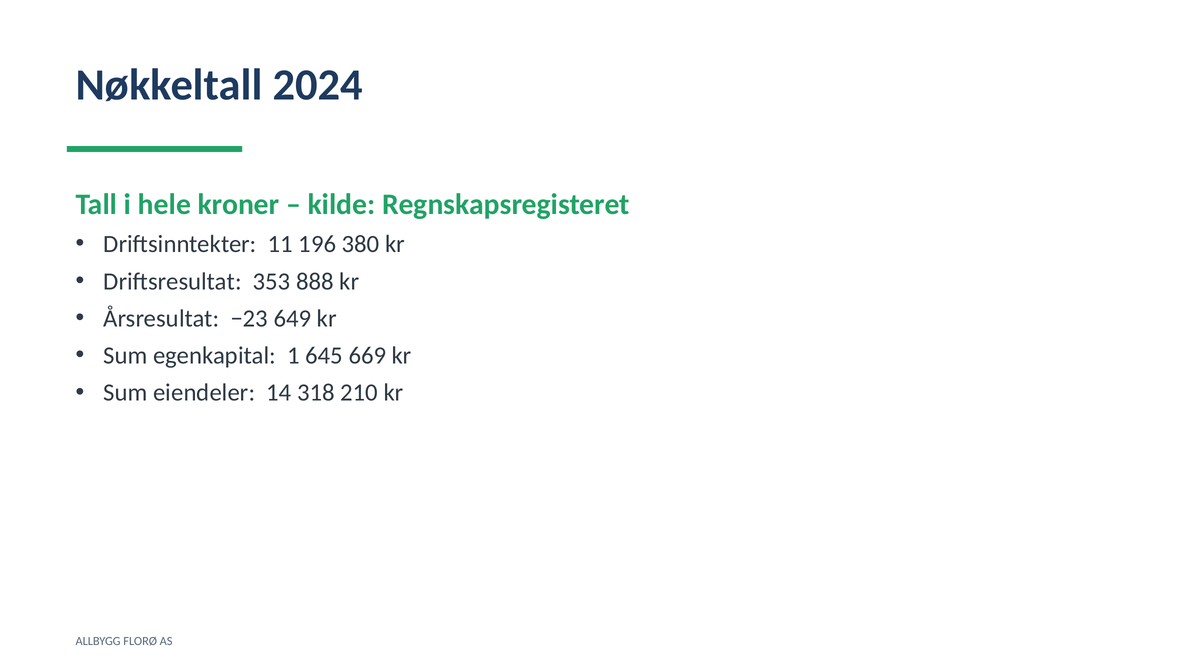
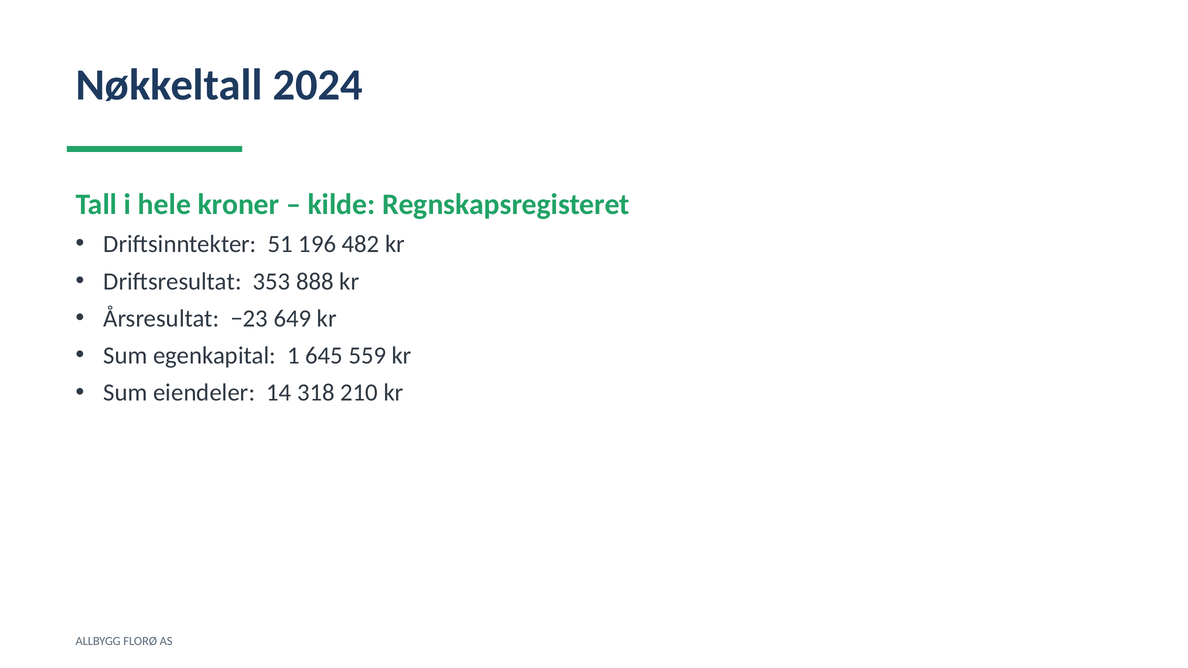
11: 11 -> 51 (280, 244)
380: 380 -> 482 (361, 244)
669: 669 -> 559 (367, 356)
